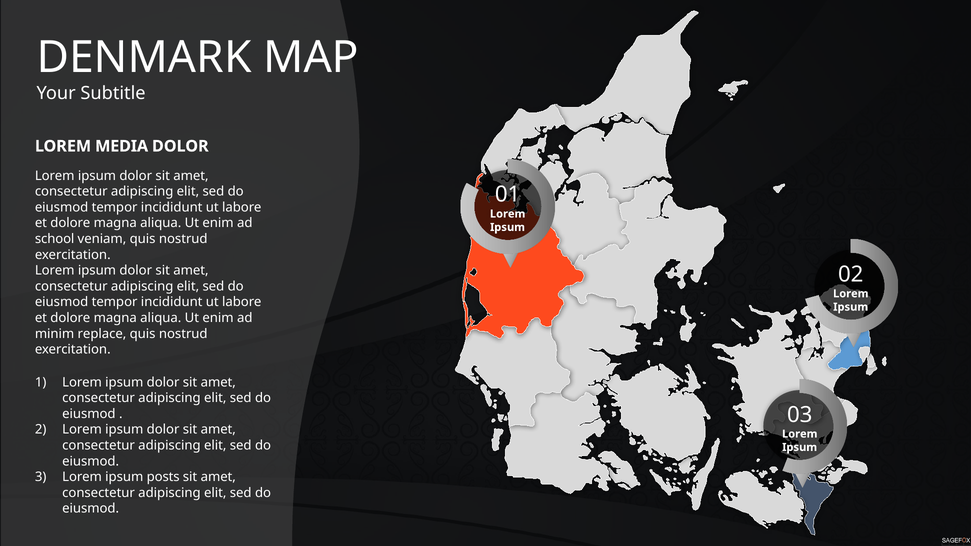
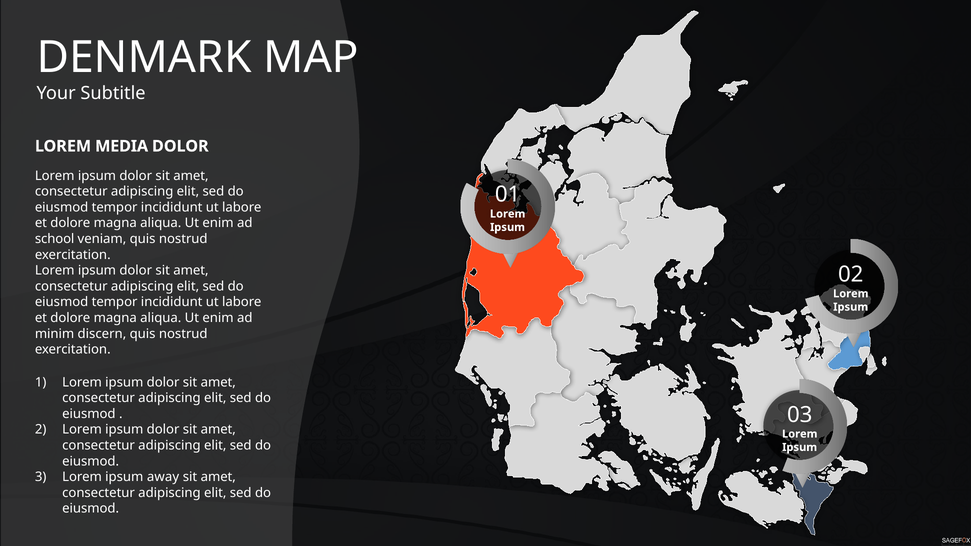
replace: replace -> discern (102, 334)
posts: posts -> away (163, 477)
